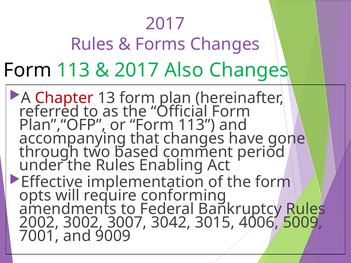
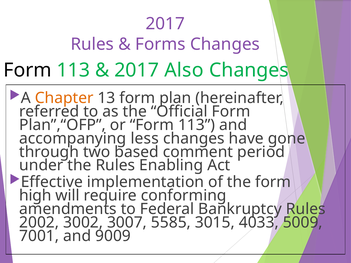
Chapter colour: red -> orange (64, 98)
that: that -> less (145, 139)
opts: opts -> high (35, 196)
3042: 3042 -> 5585 (171, 223)
4006: 4006 -> 4033 (259, 223)
